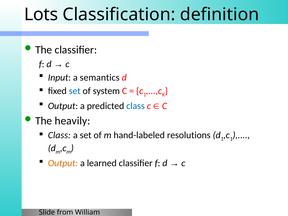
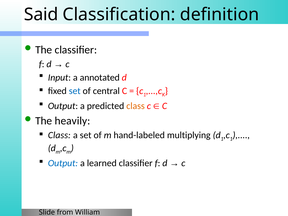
Lots: Lots -> Said (41, 14)
semantics: semantics -> annotated (100, 77)
system: system -> central (106, 91)
class colour: blue -> orange (136, 106)
resolutions: resolutions -> multiplying (189, 135)
Output colour: orange -> blue (63, 163)
